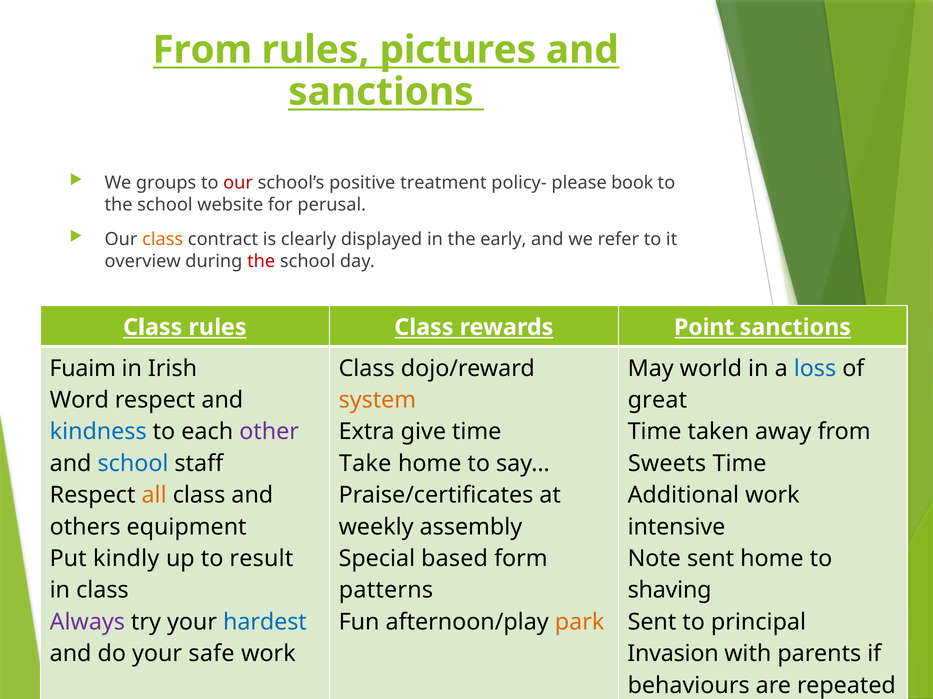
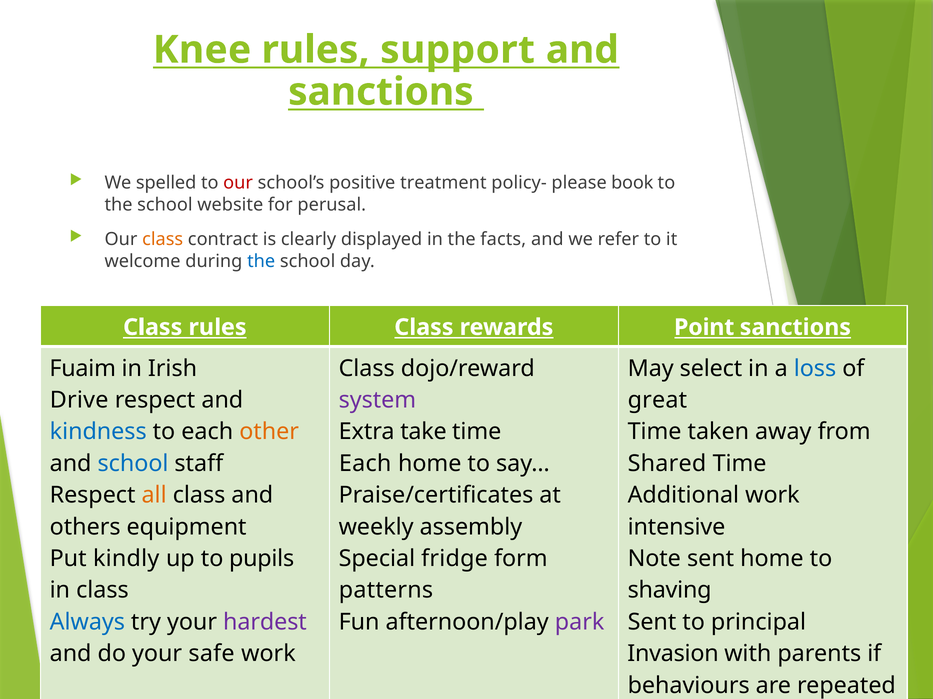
From: From -> Knee (202, 50)
pictures: pictures -> support (457, 50)
groups: groups -> spelled (166, 183)
early: early -> facts (503, 240)
overview: overview -> welcome (143, 261)
the colour: red -> blue (261, 261)
world: world -> select (711, 369)
Word: Word -> Drive (79, 400)
system colour: orange -> purple (377, 400)
other colour: purple -> orange (269, 432)
give: give -> take (423, 432)
Take: Take -> Each (365, 464)
Sweets: Sweets -> Shared (667, 464)
result: result -> pupils (262, 559)
based: based -> fridge (455, 559)
Always colour: purple -> blue (87, 623)
hardest colour: blue -> purple (265, 623)
park colour: orange -> purple (580, 623)
